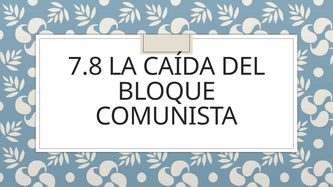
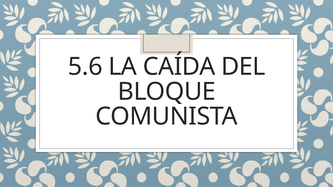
7.8: 7.8 -> 5.6 (85, 67)
